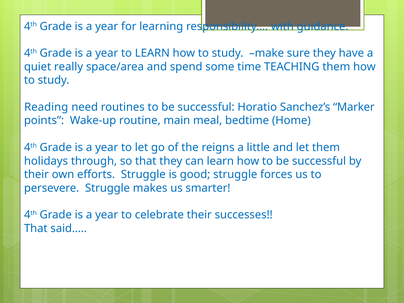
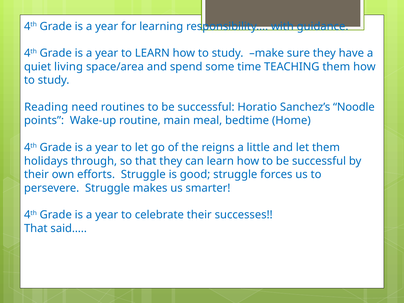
really: really -> living (69, 67)
Marker: Marker -> Noodle (354, 107)
